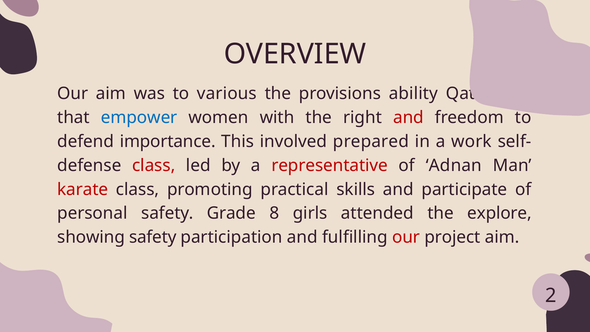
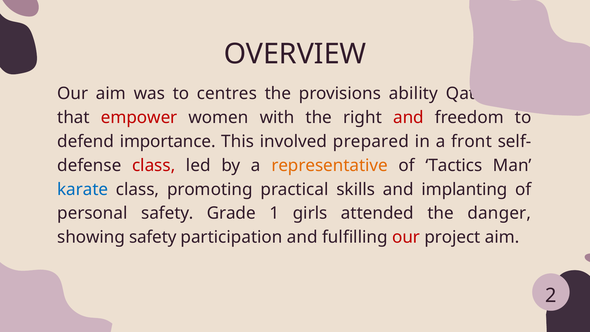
various: various -> centres (227, 93)
empower colour: blue -> red (139, 117)
work: work -> front (471, 141)
representative colour: red -> orange (330, 165)
Adnan: Adnan -> Tactics (454, 165)
karate colour: red -> blue (83, 189)
participate: participate -> implanting (464, 189)
8: 8 -> 1 (274, 213)
explore: explore -> danger (499, 213)
